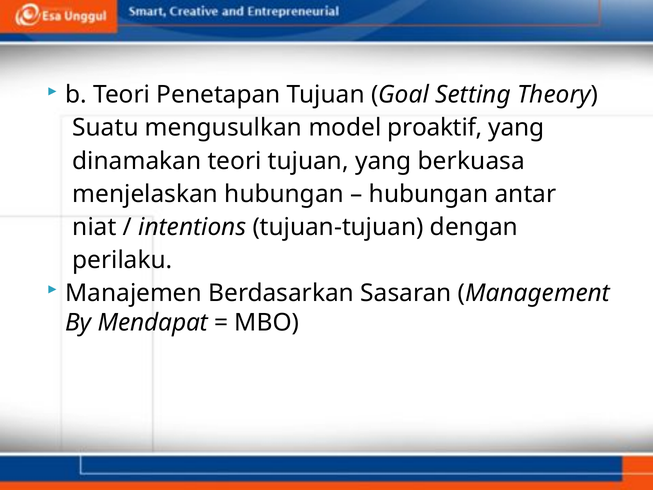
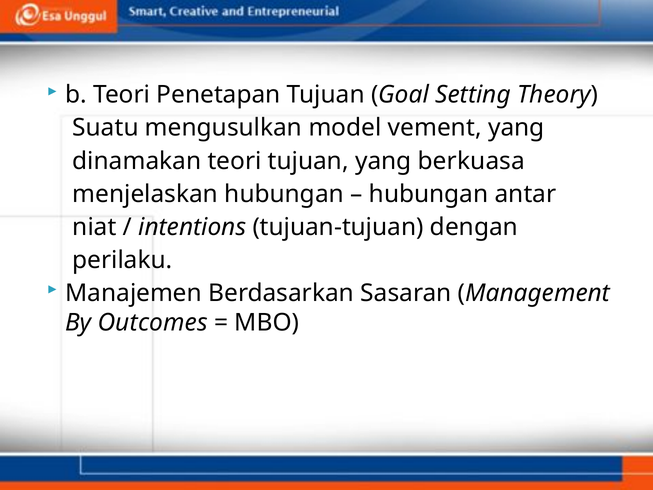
proaktif: proaktif -> vement (435, 128)
Mendapat: Mendapat -> Outcomes (153, 322)
